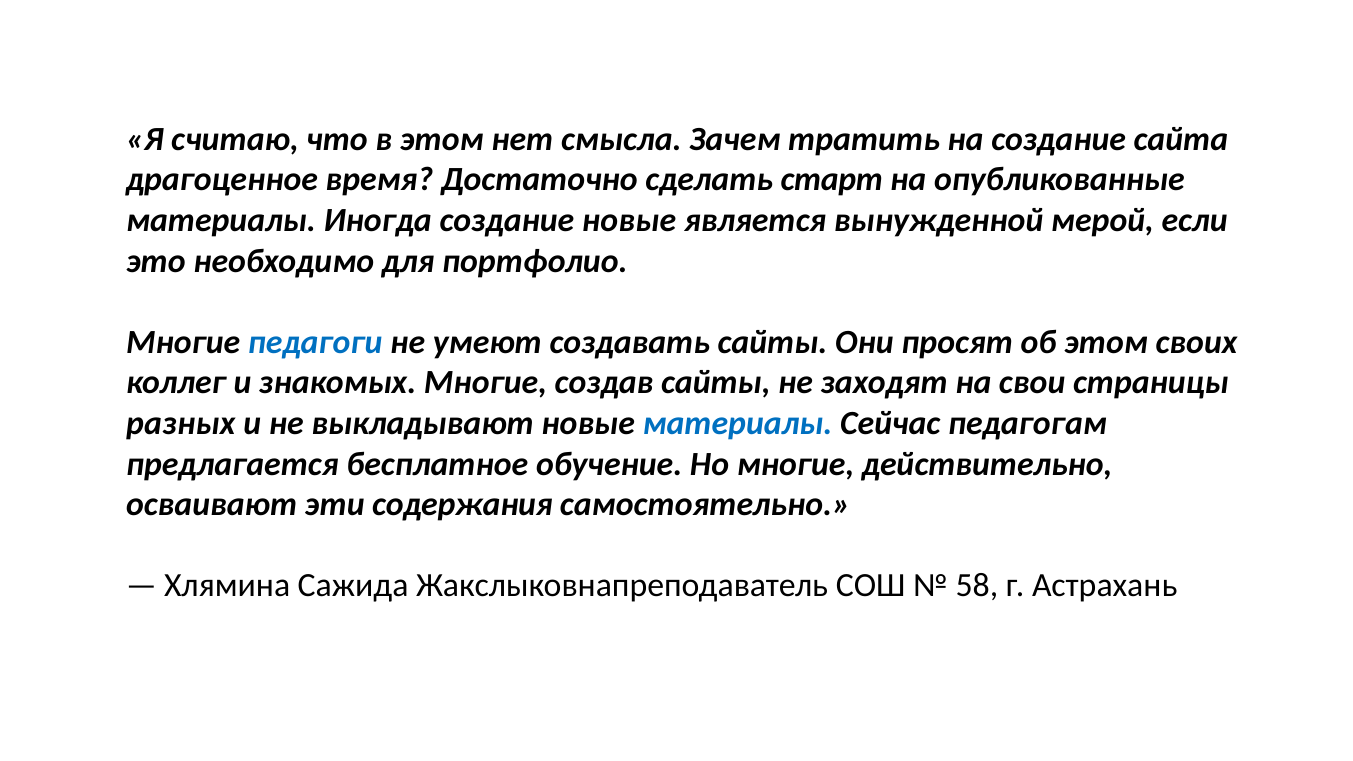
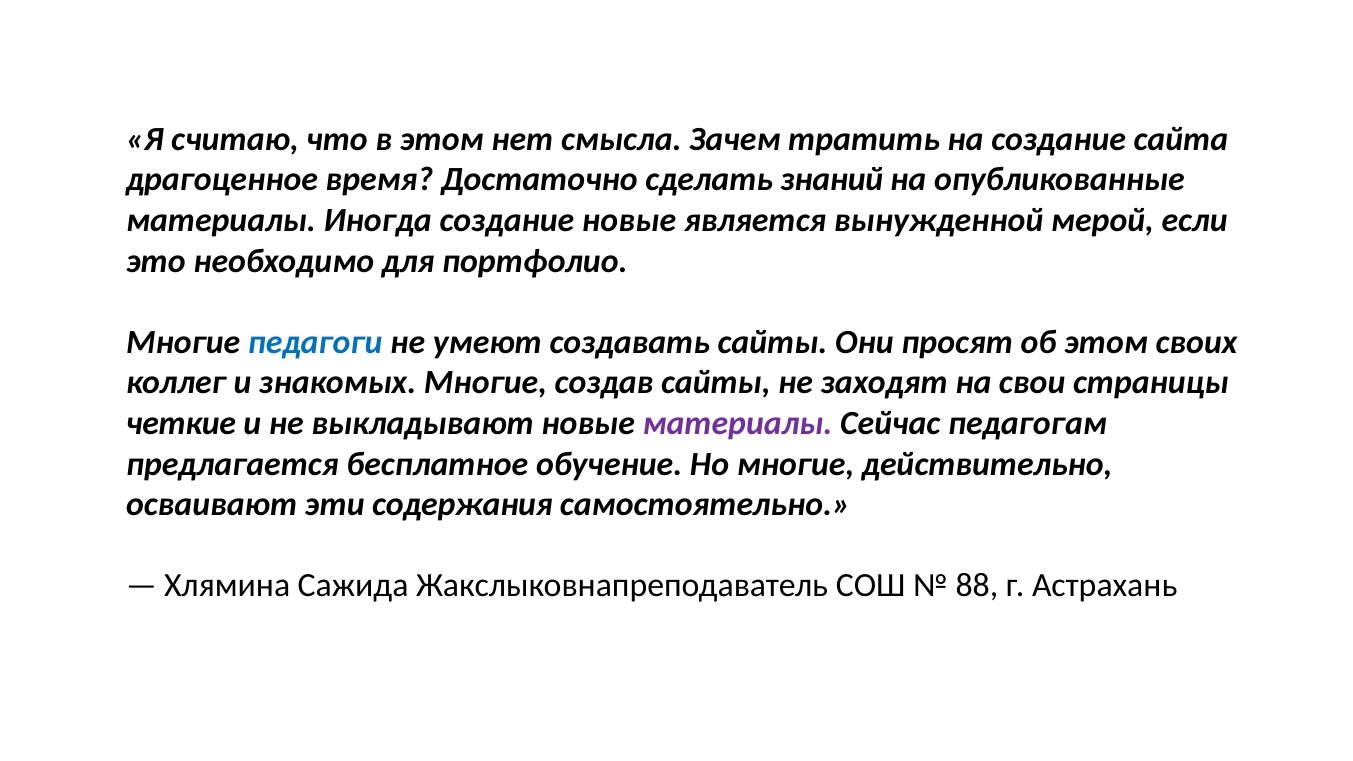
старт: старт -> знаний (832, 180)
разных: разных -> четкие (181, 423)
материалы colour: blue -> purple (738, 423)
58: 58 -> 88 (977, 586)
